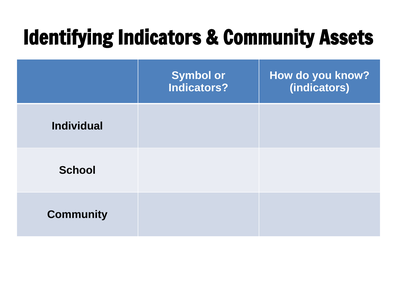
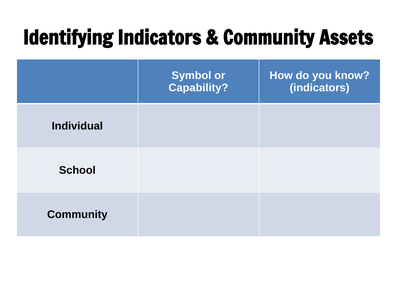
Indicators: Indicators -> Capability (198, 88)
